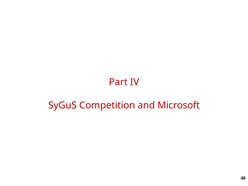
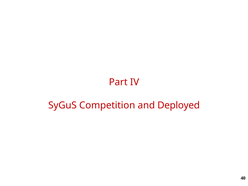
Microsoft: Microsoft -> Deployed (179, 105)
